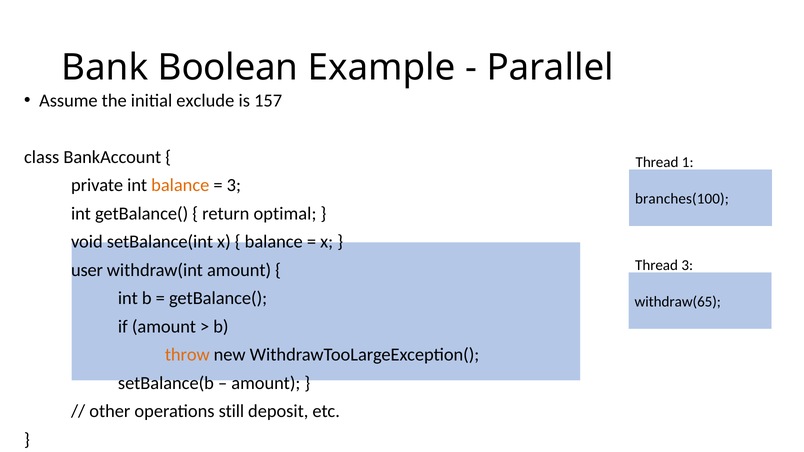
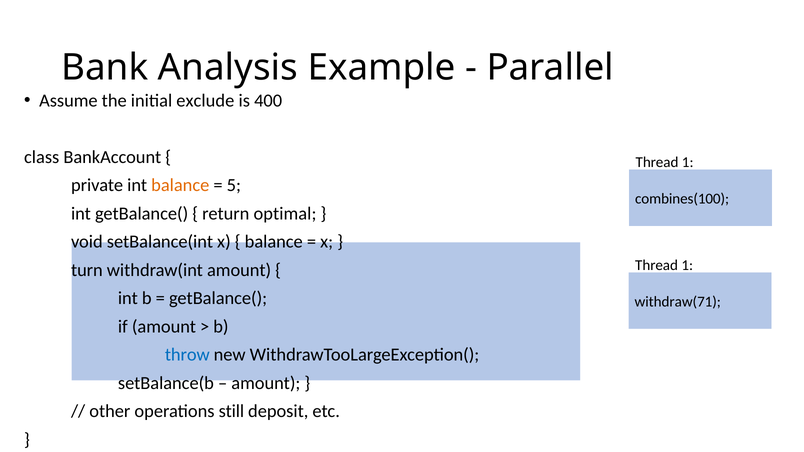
Boolean: Boolean -> Analysis (228, 68)
157: 157 -> 400 (268, 101)
3: 3 -> 5 (234, 185)
branches(100: branches(100 -> combines(100 (682, 199)
3: 3 -> 1 (687, 265)
user: user -> turn (87, 270)
withdraw(65: withdraw(65 -> withdraw(71 (678, 302)
throw colour: orange -> blue (187, 355)
